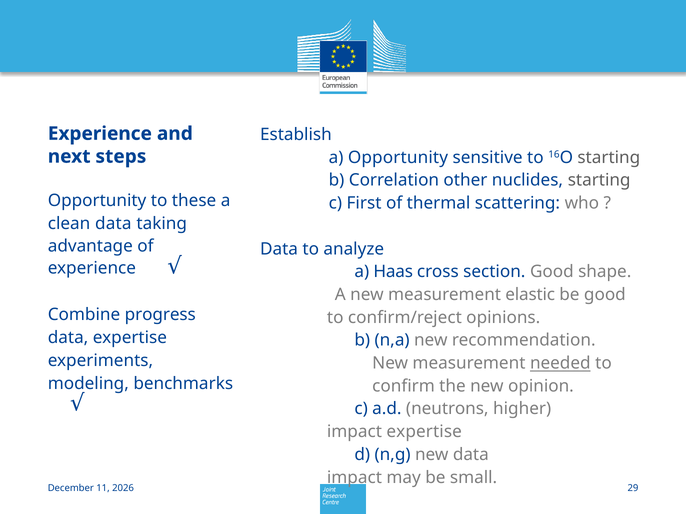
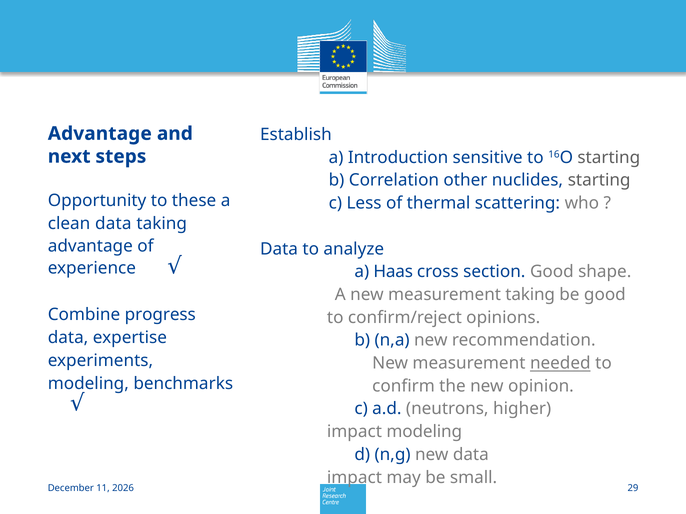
Experience: Experience -> Advantage (100, 134)
a Opportunity: Opportunity -> Introduction (398, 158)
First: First -> Less (364, 203)
measurement elastic: elastic -> taking (530, 295)
impact expertise: expertise -> modeling (424, 432)
